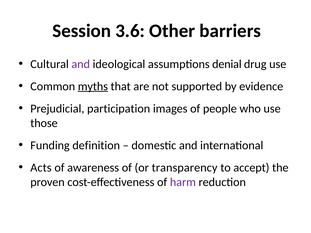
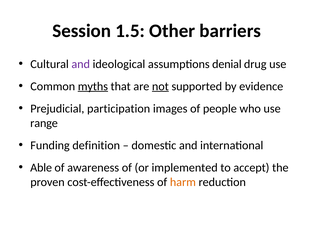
3.6: 3.6 -> 1.5 (130, 31)
not underline: none -> present (160, 86)
those: those -> range (44, 123)
Acts: Acts -> Able (41, 168)
transparency: transparency -> implemented (185, 168)
harm colour: purple -> orange (183, 182)
